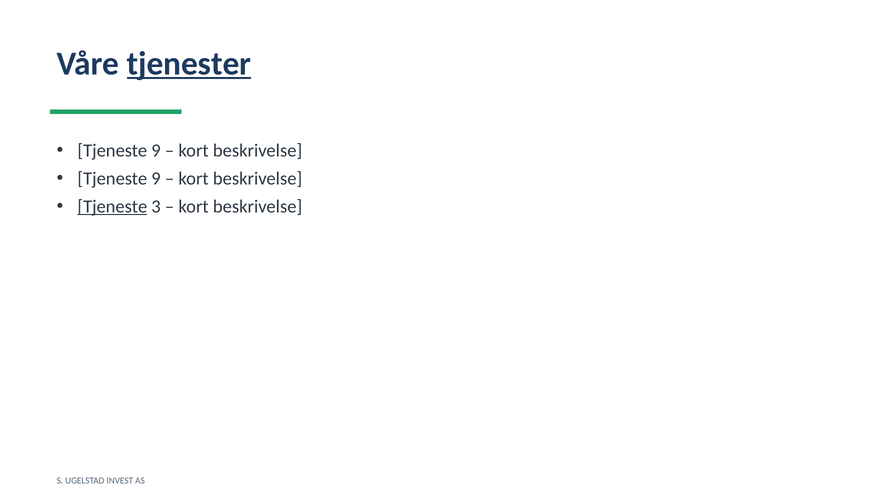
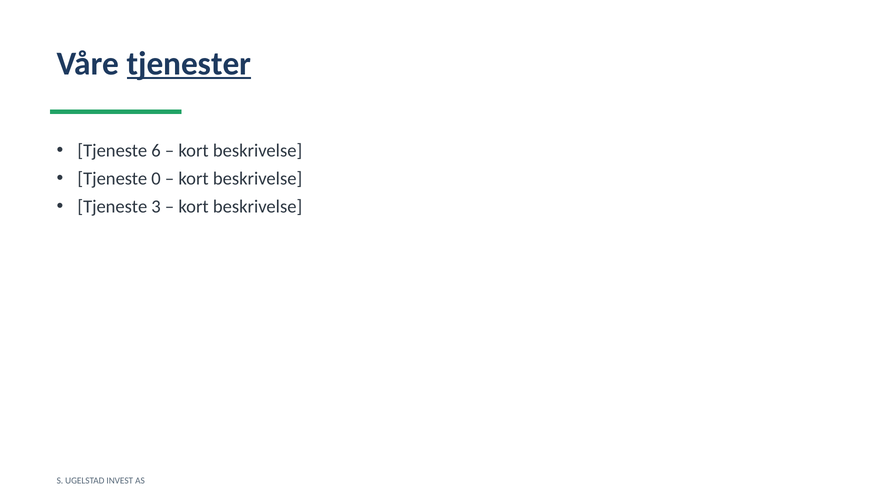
9: 9 -> 6 (156, 151)
9: 9 -> 0 (156, 179)
Tjeneste underline: present -> none (112, 206)
